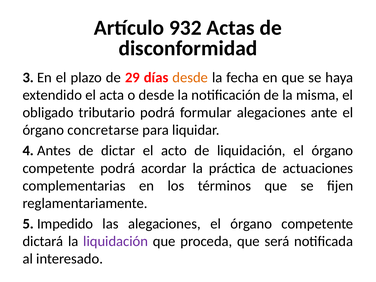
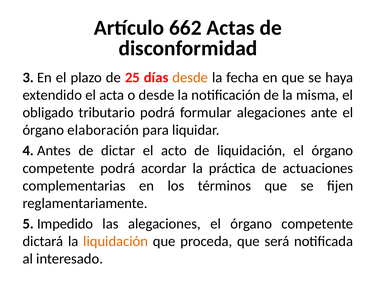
932: 932 -> 662 (185, 28)
29: 29 -> 25 (132, 77)
concretarse: concretarse -> elaboración (103, 130)
liquidación colour: purple -> orange (116, 241)
